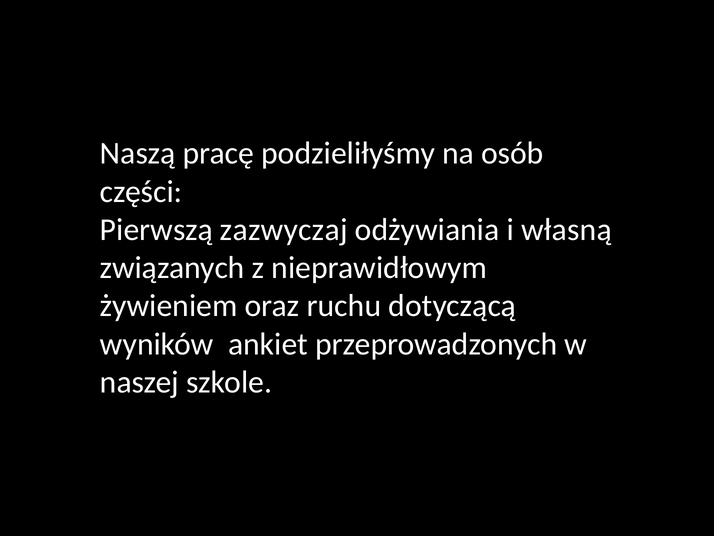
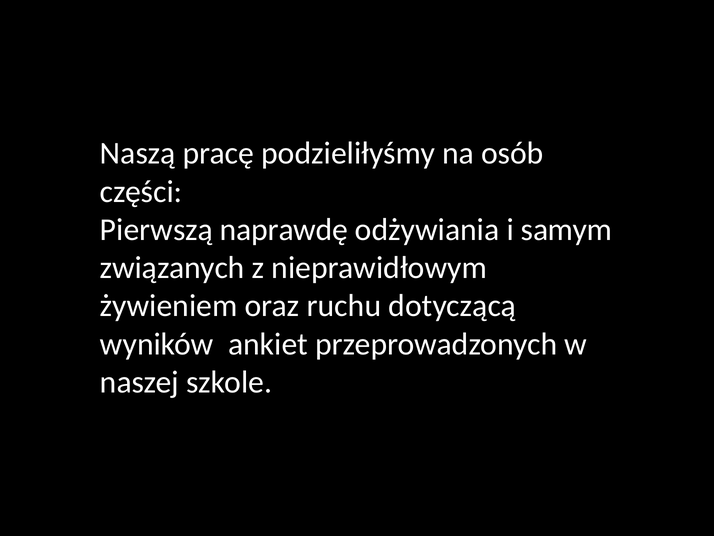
zazwyczaj: zazwyczaj -> naprawdę (284, 229)
własną: własną -> samym (567, 229)
